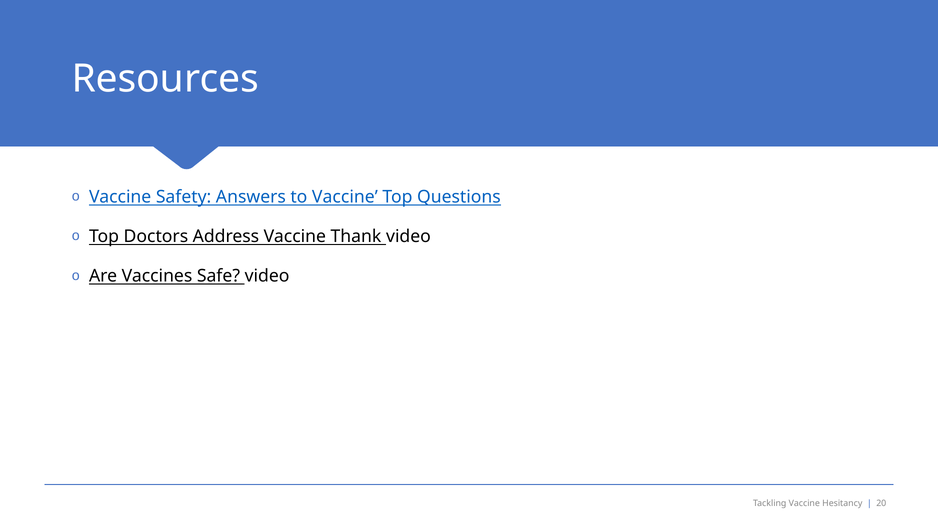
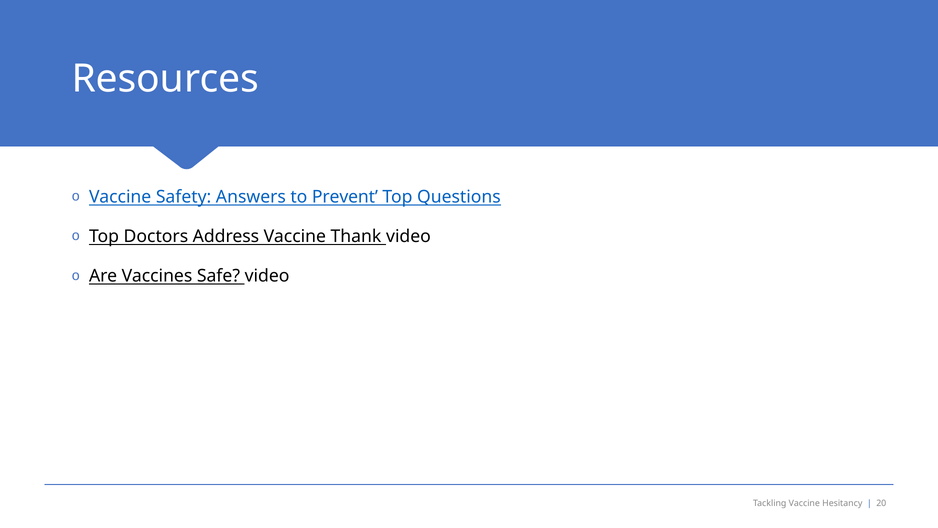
to Vaccine: Vaccine -> Prevent (345, 197)
